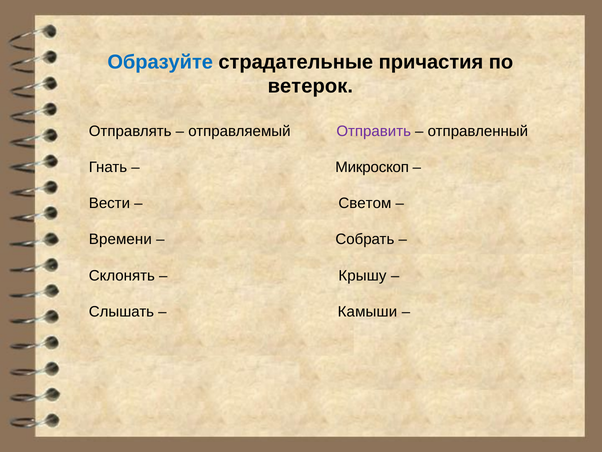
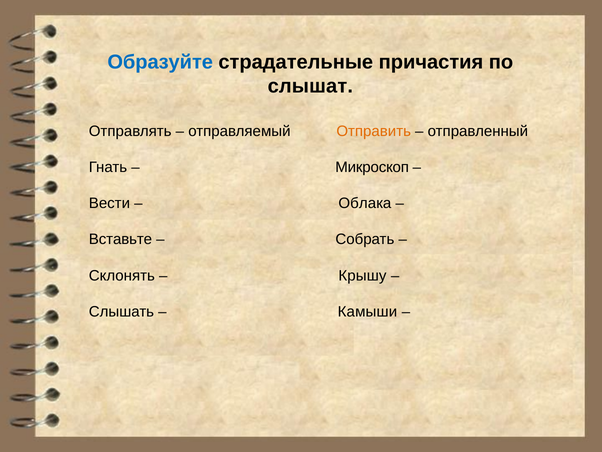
ветерок: ветерок -> слышат (310, 86)
Отправить colour: purple -> orange (374, 131)
Светом: Светом -> Облака (365, 203)
Времени: Времени -> Вставьте (120, 239)
